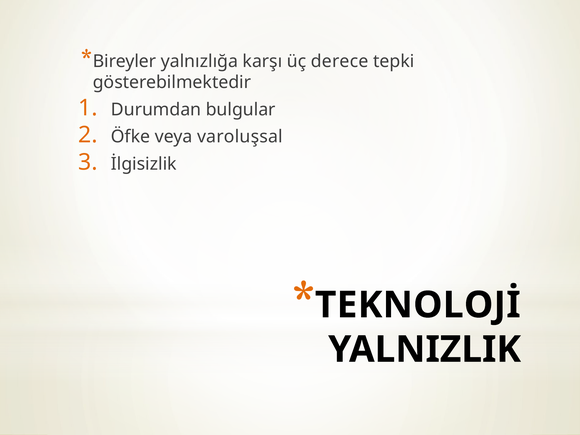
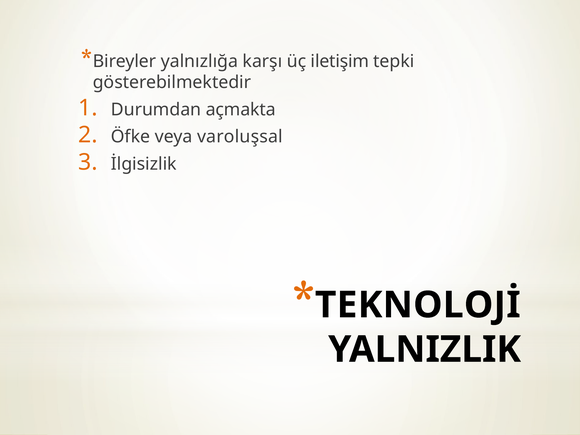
derece: derece -> iletişim (340, 61)
bulgular: bulgular -> açmakta (241, 110)
